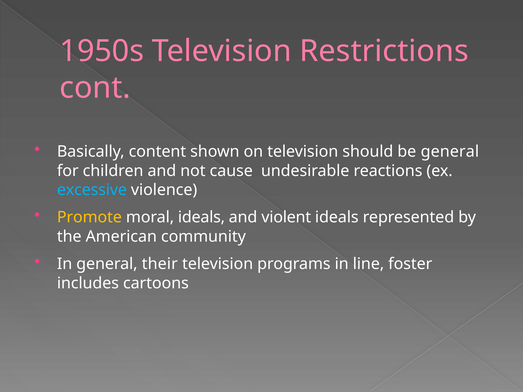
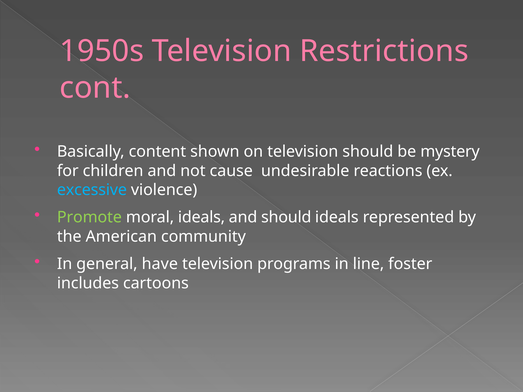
be general: general -> mystery (450, 152)
Promote colour: yellow -> light green (89, 217)
and violent: violent -> should (286, 217)
their: their -> have (160, 264)
